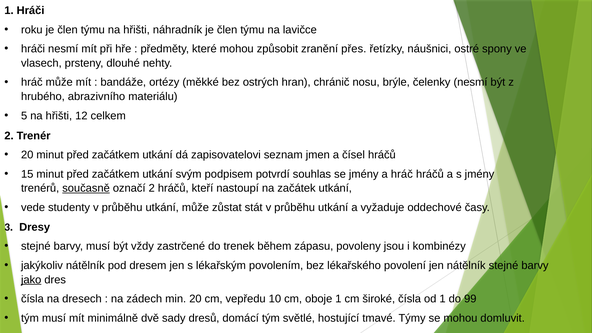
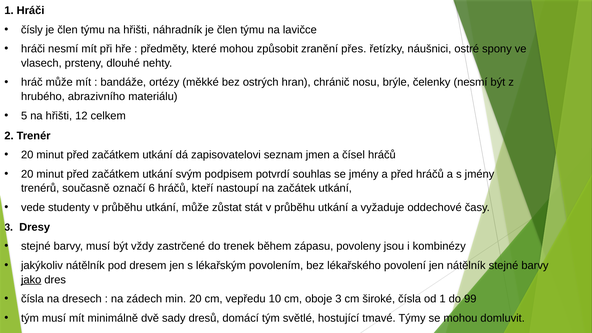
roku: roku -> čísly (32, 30)
15: 15 -> 20 (27, 174)
a hráč: hráč -> před (402, 174)
současně underline: present -> none (86, 188)
označí 2: 2 -> 6 (152, 188)
oboje 1: 1 -> 3 (338, 299)
